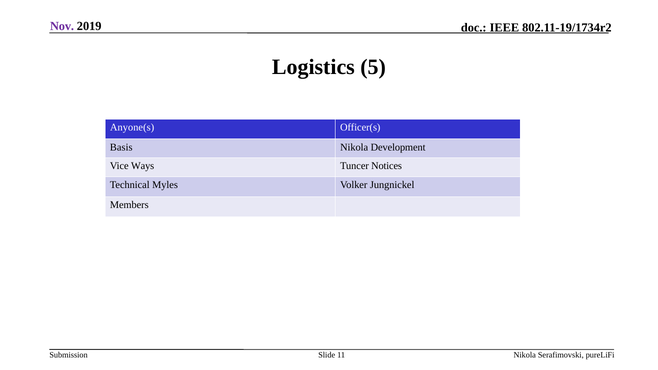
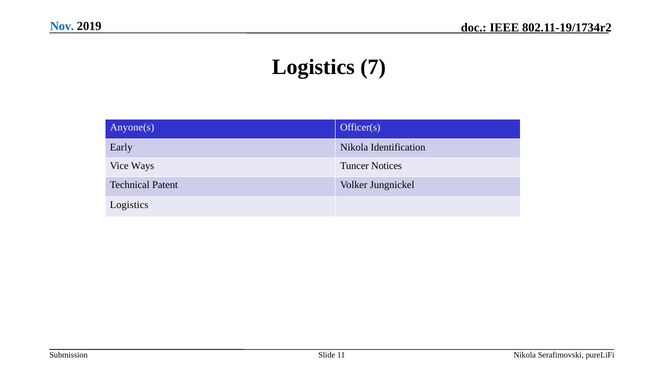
Nov colour: purple -> blue (62, 26)
5: 5 -> 7 (373, 67)
Basis: Basis -> Early (121, 147)
Development: Development -> Identification (398, 147)
Myles: Myles -> Patent (165, 185)
Members: Members -> Logistics (129, 205)
